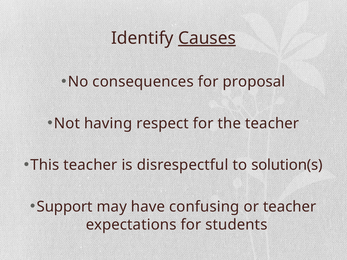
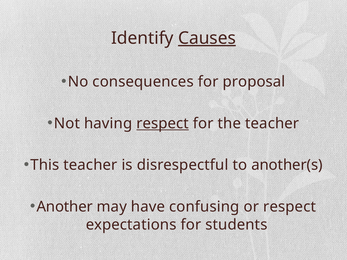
respect underline: none -> present (163, 124)
solution(s: solution(s -> another(s (287, 165)
Support: Support -> Another (65, 207)
or teacher: teacher -> respect (290, 207)
